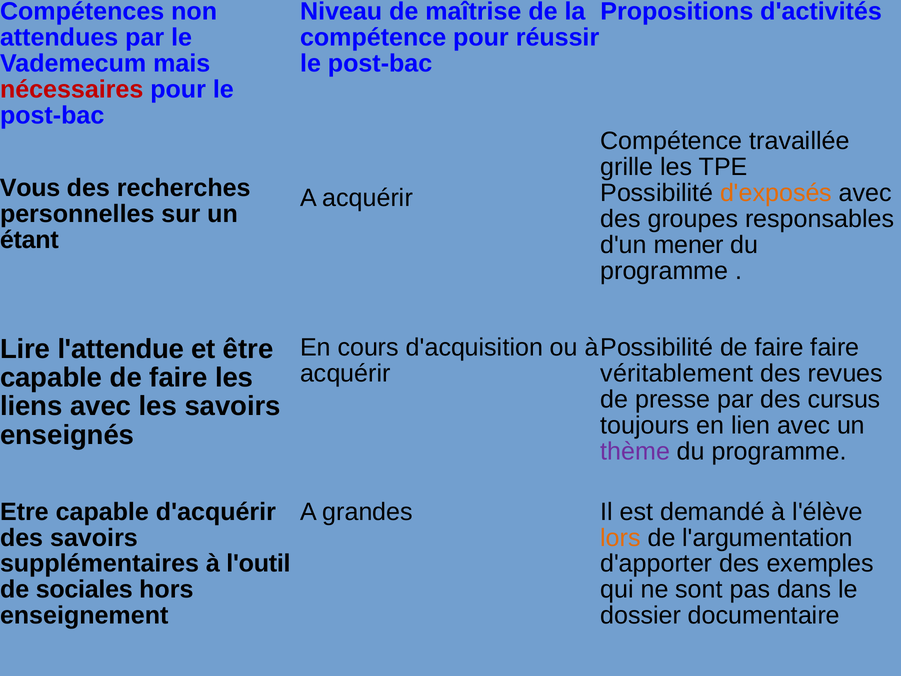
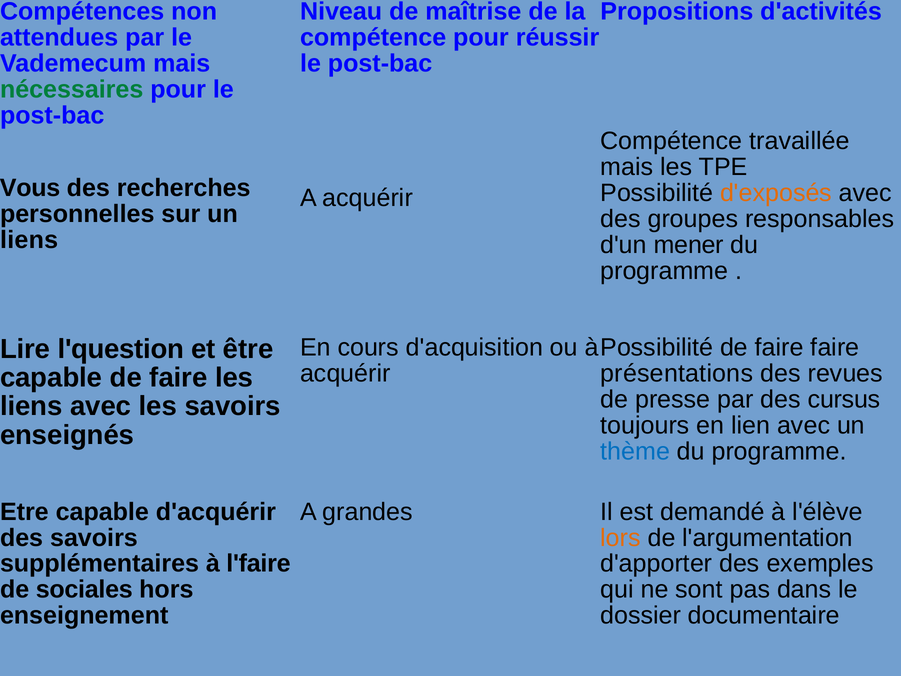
nécessaires colour: red -> green (72, 89)
grille: grille -> mais (627, 167)
étant: étant -> liens (29, 240)
l'attendue: l'attendue -> l'question (121, 349)
véritablement: véritablement -> présentations (677, 373)
thème colour: purple -> blue (635, 451)
l'outil: l'outil -> l'faire (258, 564)
